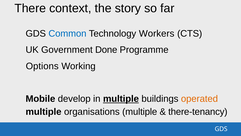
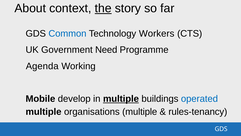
There: There -> About (30, 8)
the underline: none -> present (103, 8)
Done: Done -> Need (106, 50)
Options: Options -> Agenda (42, 66)
operated colour: orange -> blue (199, 99)
there-tenancy: there-tenancy -> rules-tenancy (198, 111)
